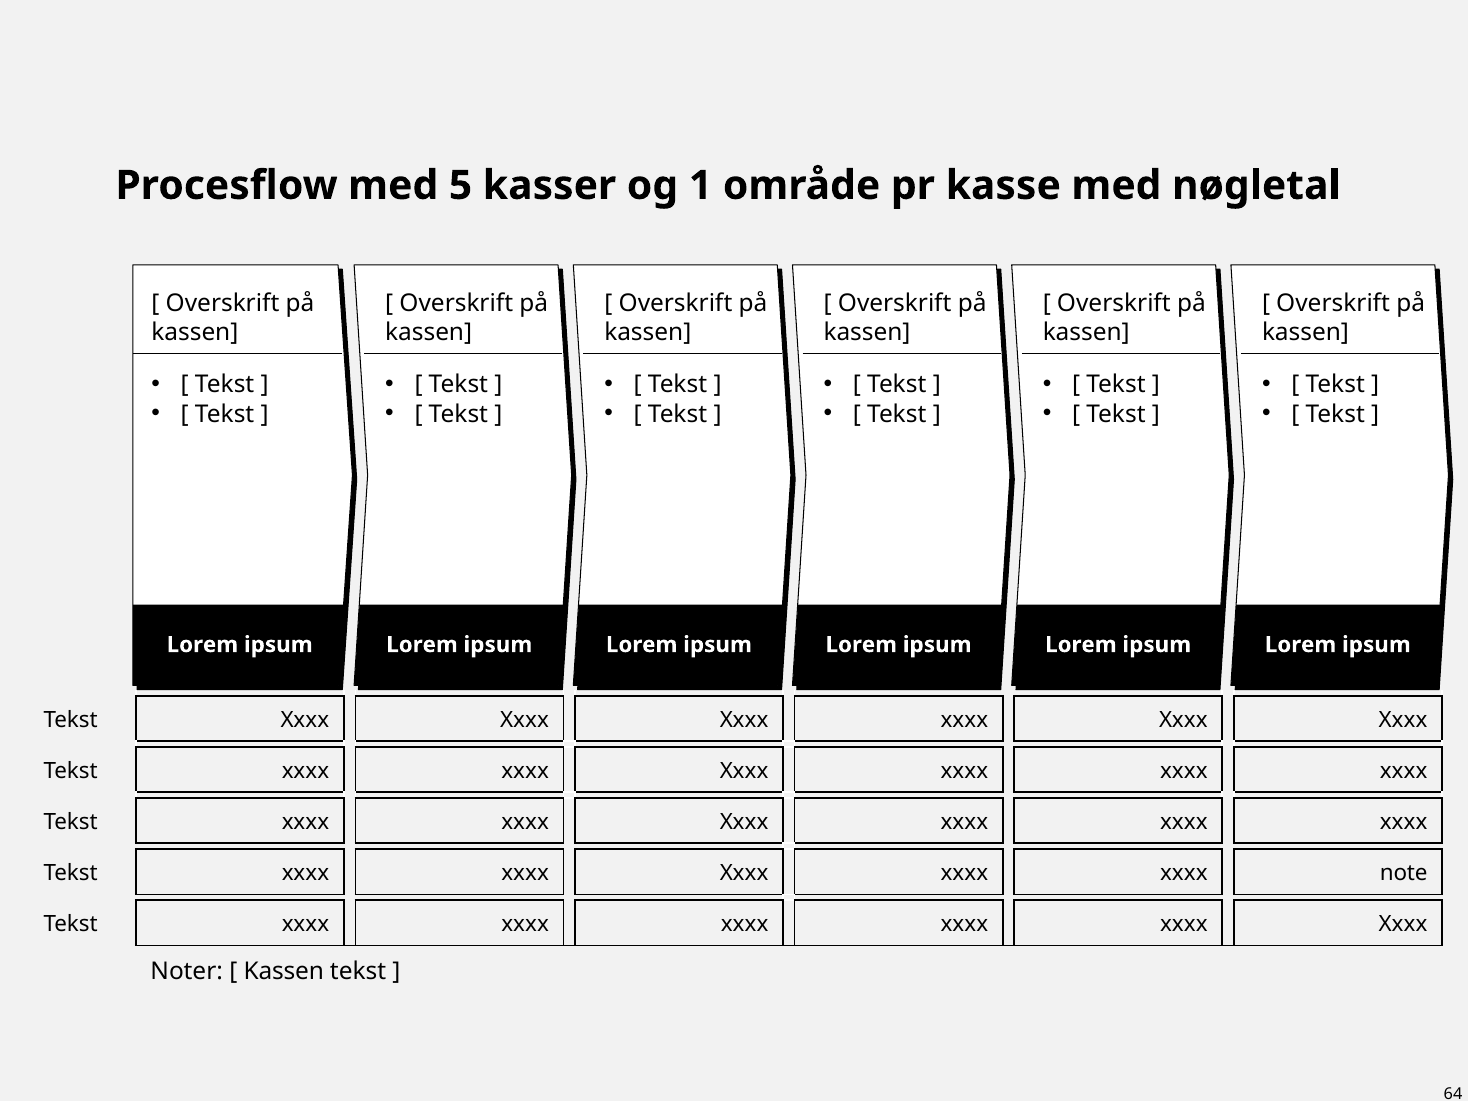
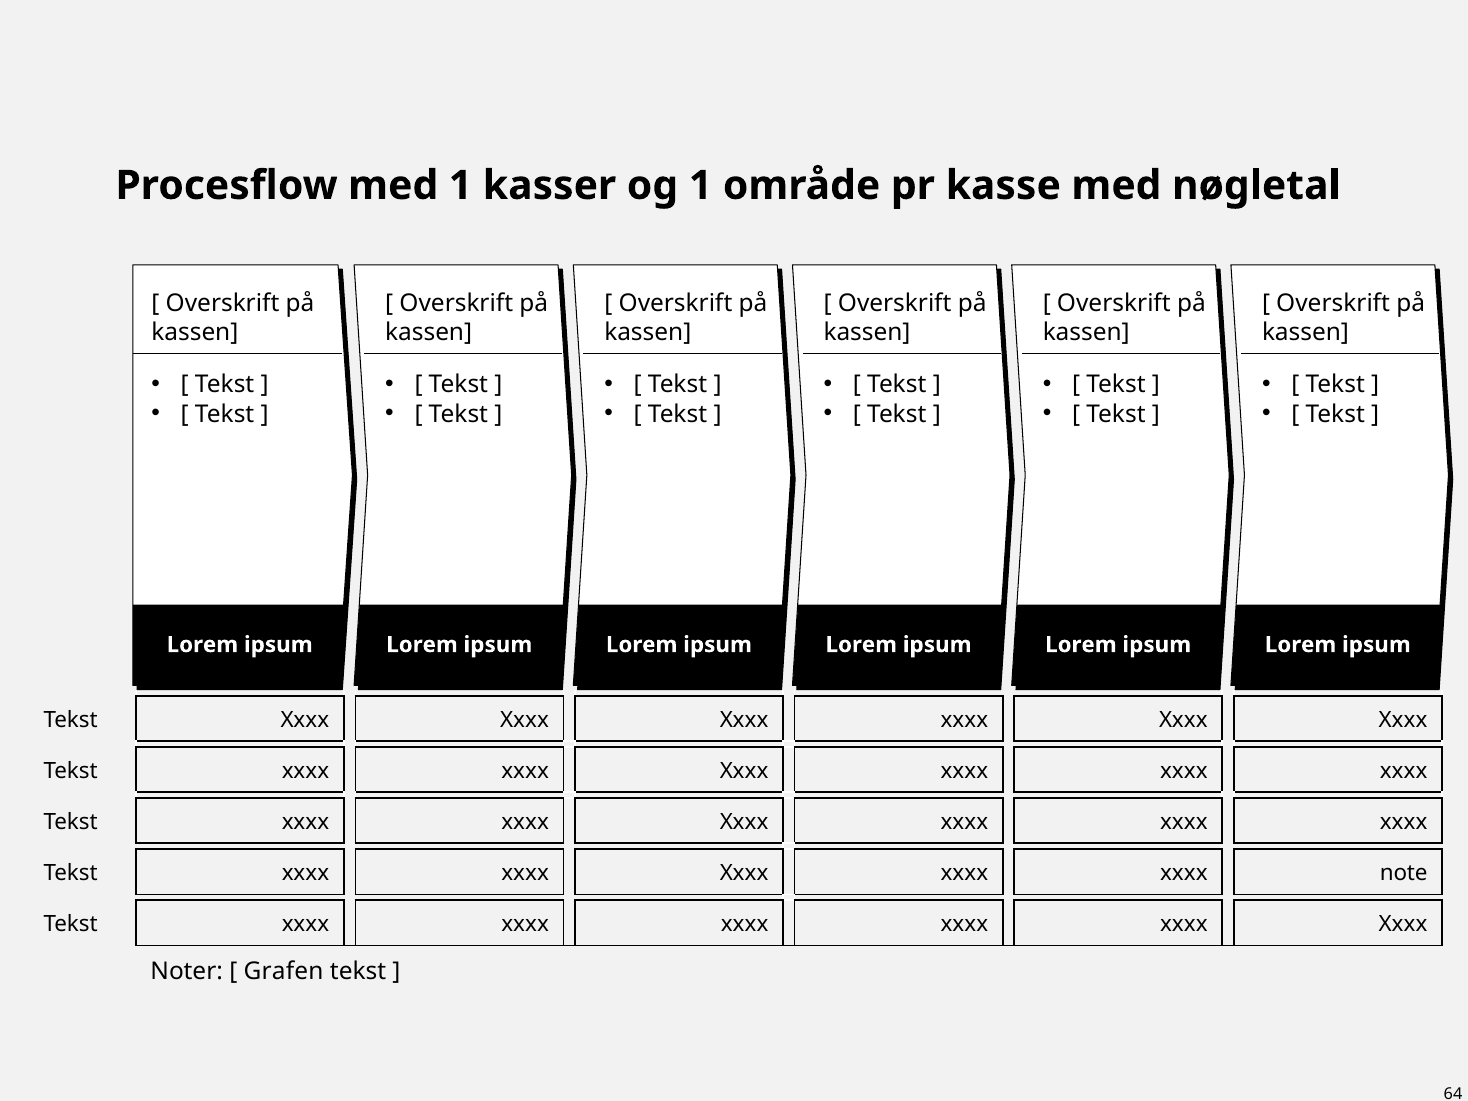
med 5: 5 -> 1 (460, 186)
Kassen: Kassen -> Grafen (284, 971)
